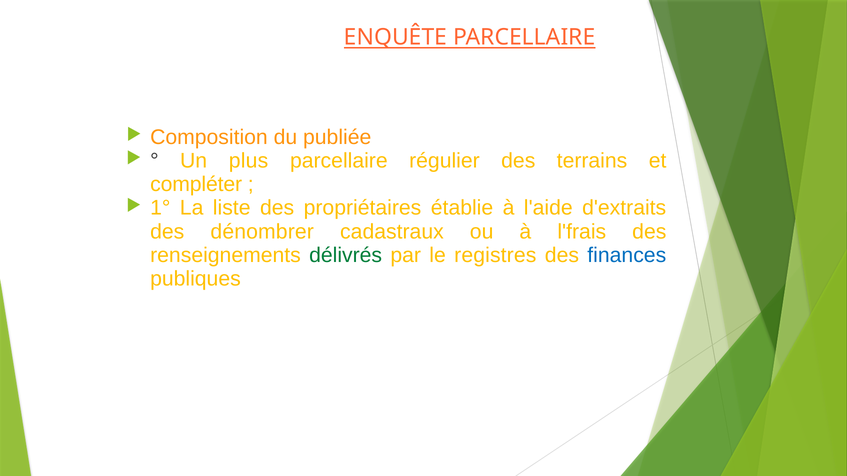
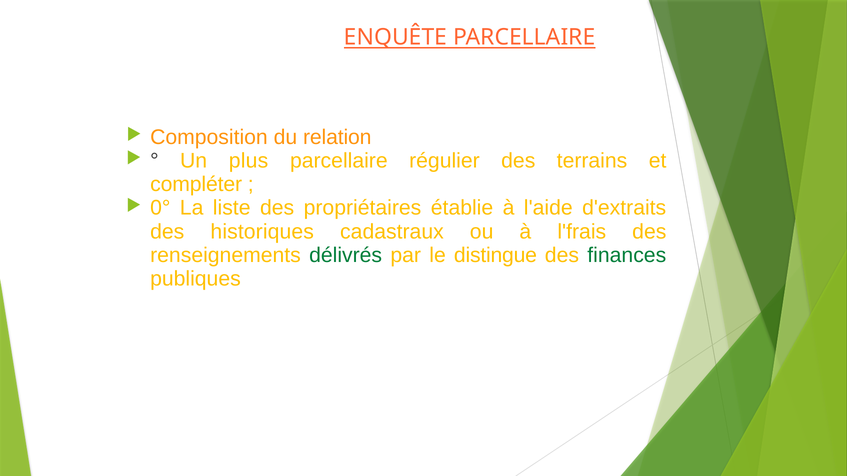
publiée: publiée -> relation (337, 137)
1°: 1° -> 0° (160, 208)
dénombrer: dénombrer -> historiques (262, 232)
registres: registres -> distingue (495, 255)
finances colour: blue -> green (627, 255)
